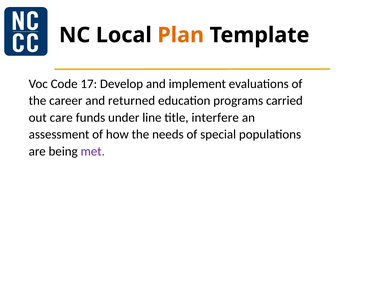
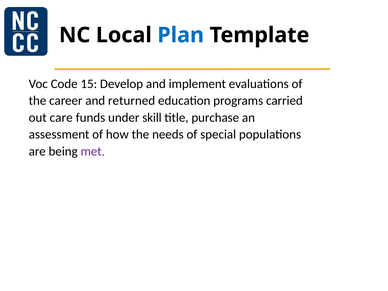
Plan colour: orange -> blue (181, 35)
17: 17 -> 15 (89, 84)
line: line -> skill (152, 118)
interfere: interfere -> purchase (215, 118)
